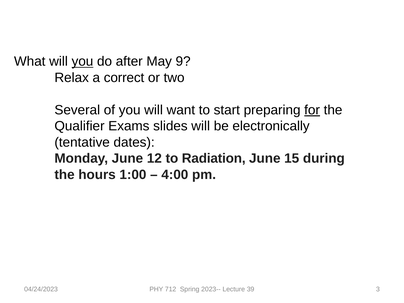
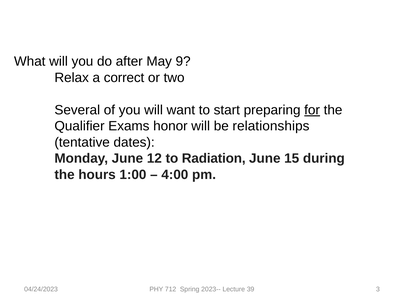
you underline: present -> none (82, 61)
slides: slides -> honor (170, 126)
electronically: electronically -> relationships (271, 126)
